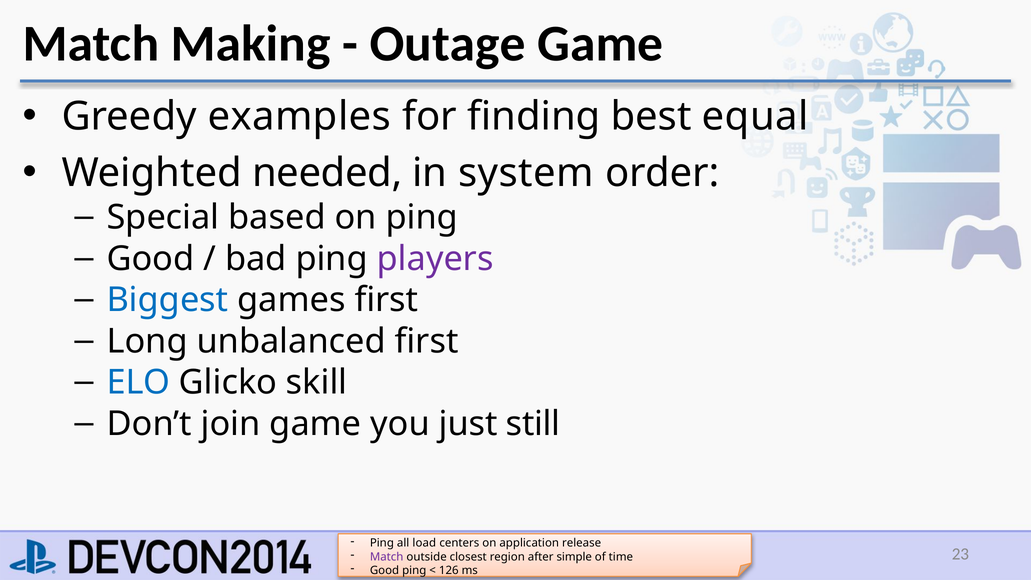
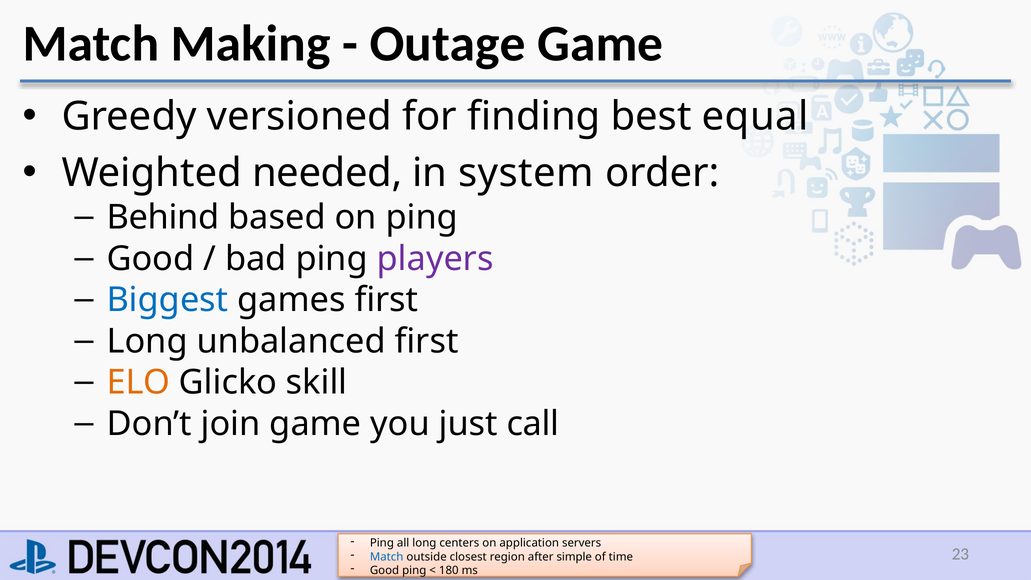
examples: examples -> versioned (299, 117)
Special: Special -> Behind (163, 217)
ELO colour: blue -> orange (138, 382)
still: still -> call (533, 424)
all load: load -> long (424, 543)
release: release -> servers (582, 543)
Match colour: purple -> blue (387, 557)
126: 126 -> 180 (449, 571)
